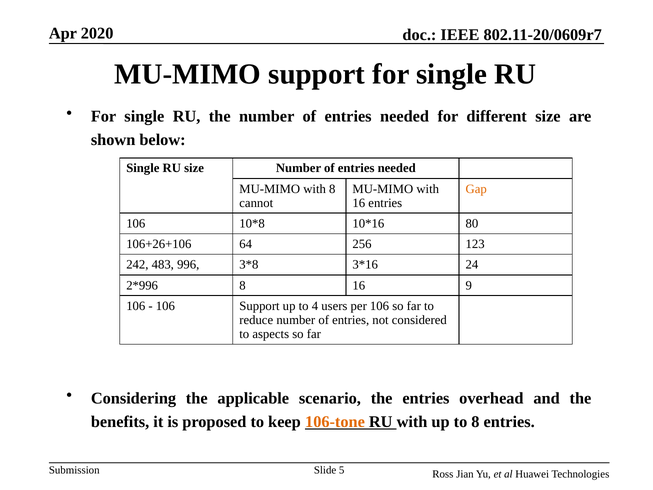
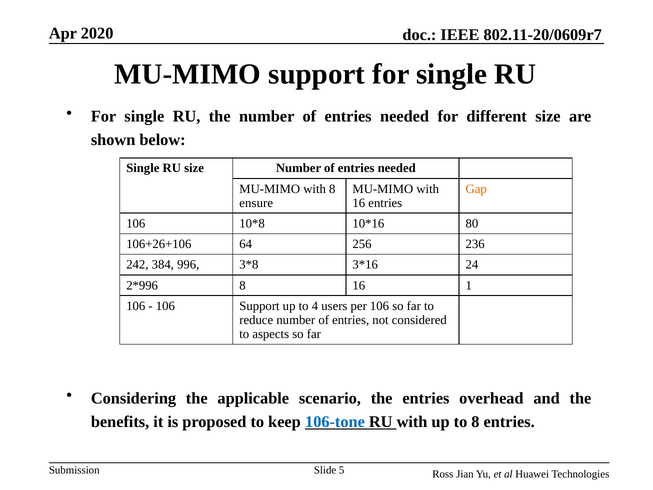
cannot: cannot -> ensure (256, 203)
123: 123 -> 236 (475, 244)
483: 483 -> 384 (163, 265)
9: 9 -> 1 (469, 285)
106-tone colour: orange -> blue (335, 422)
